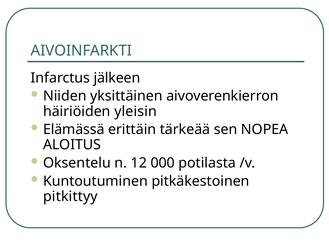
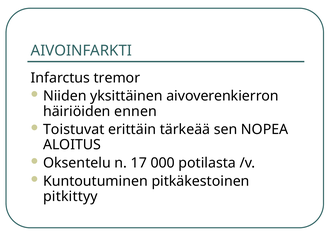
jälkeen: jälkeen -> tremor (117, 78)
yleisin: yleisin -> ennen (136, 111)
Elämässä: Elämässä -> Toistuvat (74, 129)
12: 12 -> 17 (139, 163)
